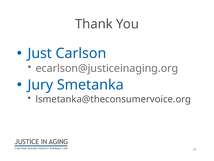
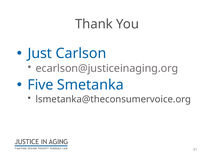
Jury: Jury -> Five (40, 85)
